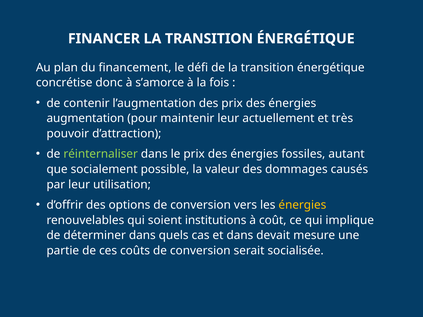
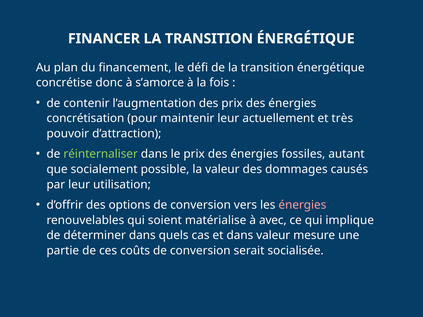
augmentation: augmentation -> concrétisation (85, 118)
énergies colour: yellow -> pink (302, 205)
institutions: institutions -> matérialise (216, 220)
coût: coût -> avec (273, 220)
dans devait: devait -> valeur (273, 236)
